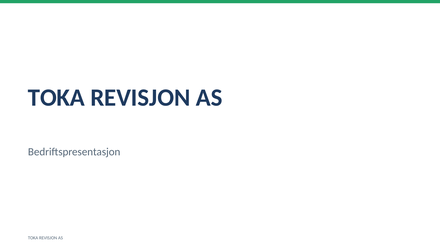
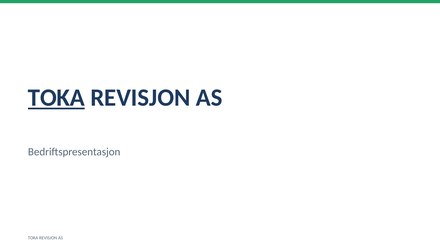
TOKA underline: none -> present (56, 98)
